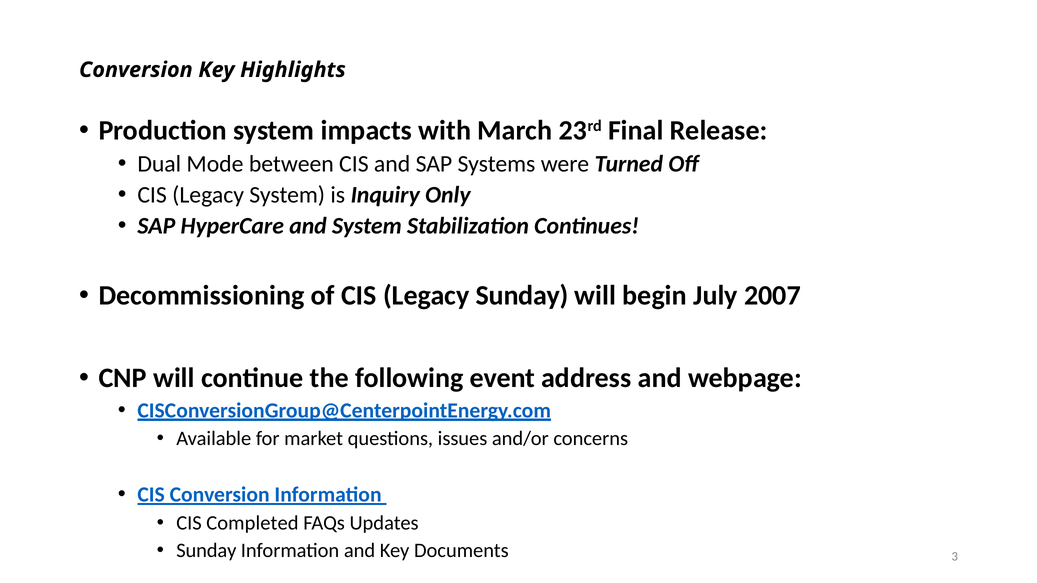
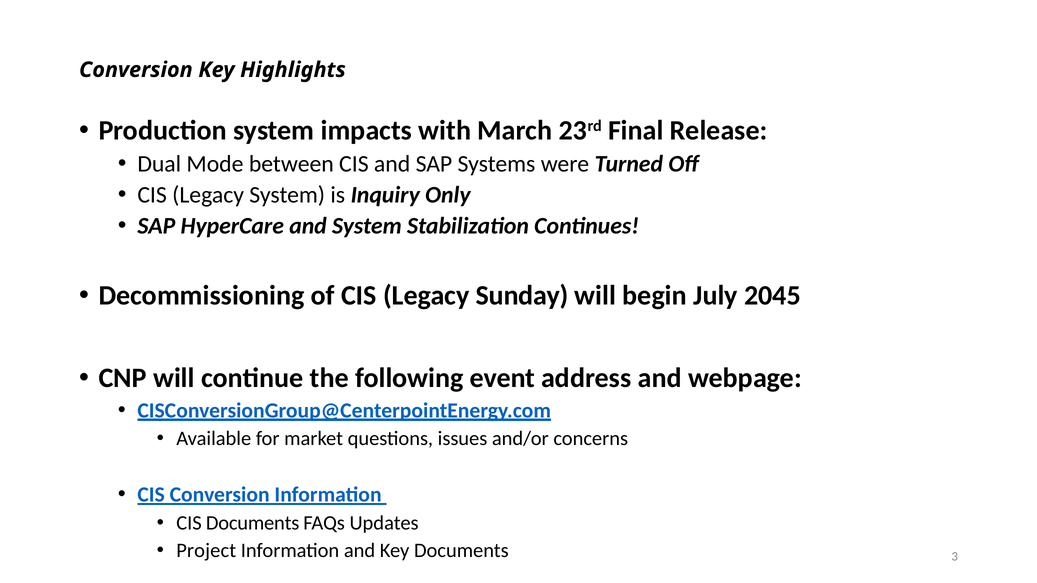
2007: 2007 -> 2045 (772, 296)
CIS Completed: Completed -> Documents (253, 523)
Sunday: Sunday -> Project (206, 551)
